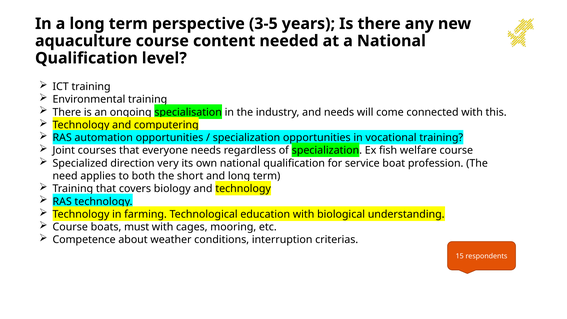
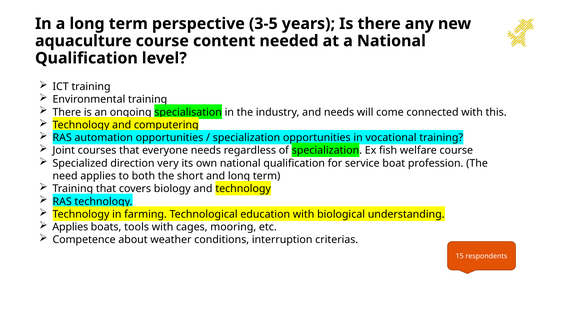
Course: Course -> Applies (70, 227)
must: must -> tools (137, 227)
